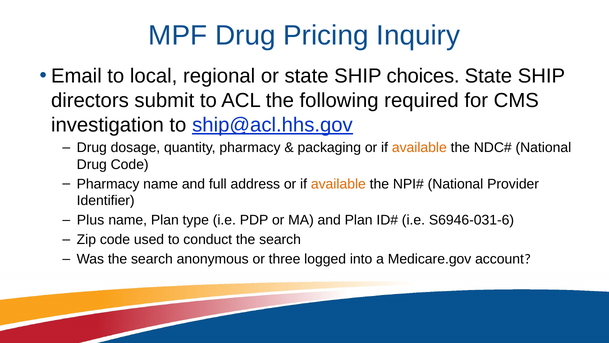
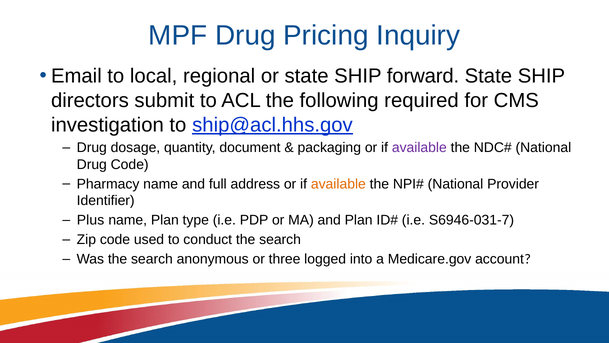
choices: choices -> forward (423, 76)
quantity pharmacy: pharmacy -> document (250, 148)
available colour: orange -> purple (419, 148)
S6946-031-6: S6946-031-6 -> S6946-031-7 (471, 220)
